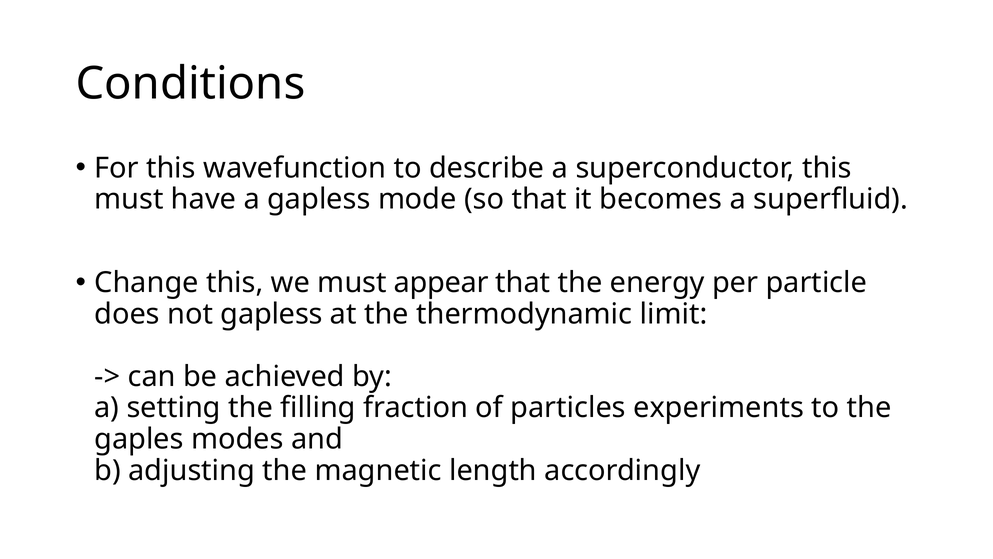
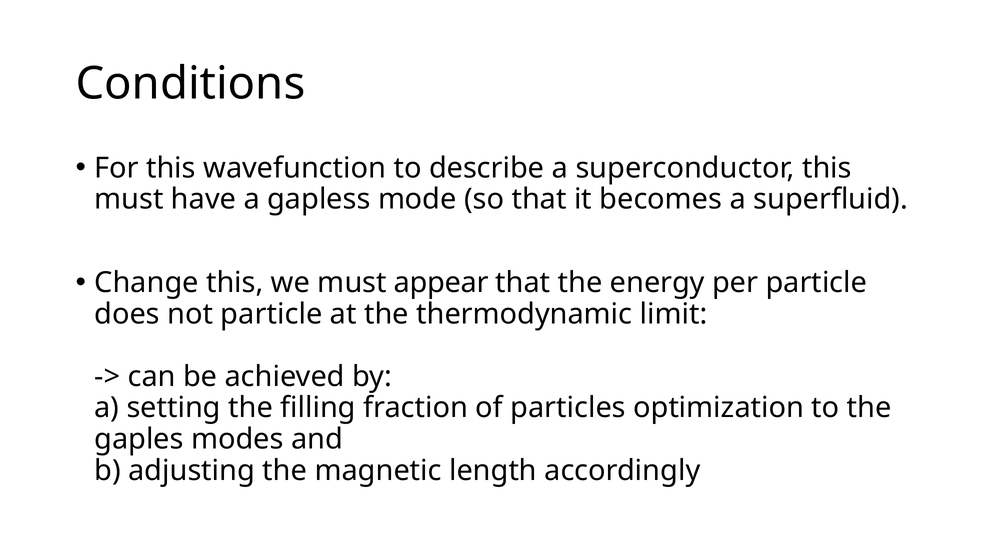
not gapless: gapless -> particle (271, 314)
experiments: experiments -> optimization (719, 408)
